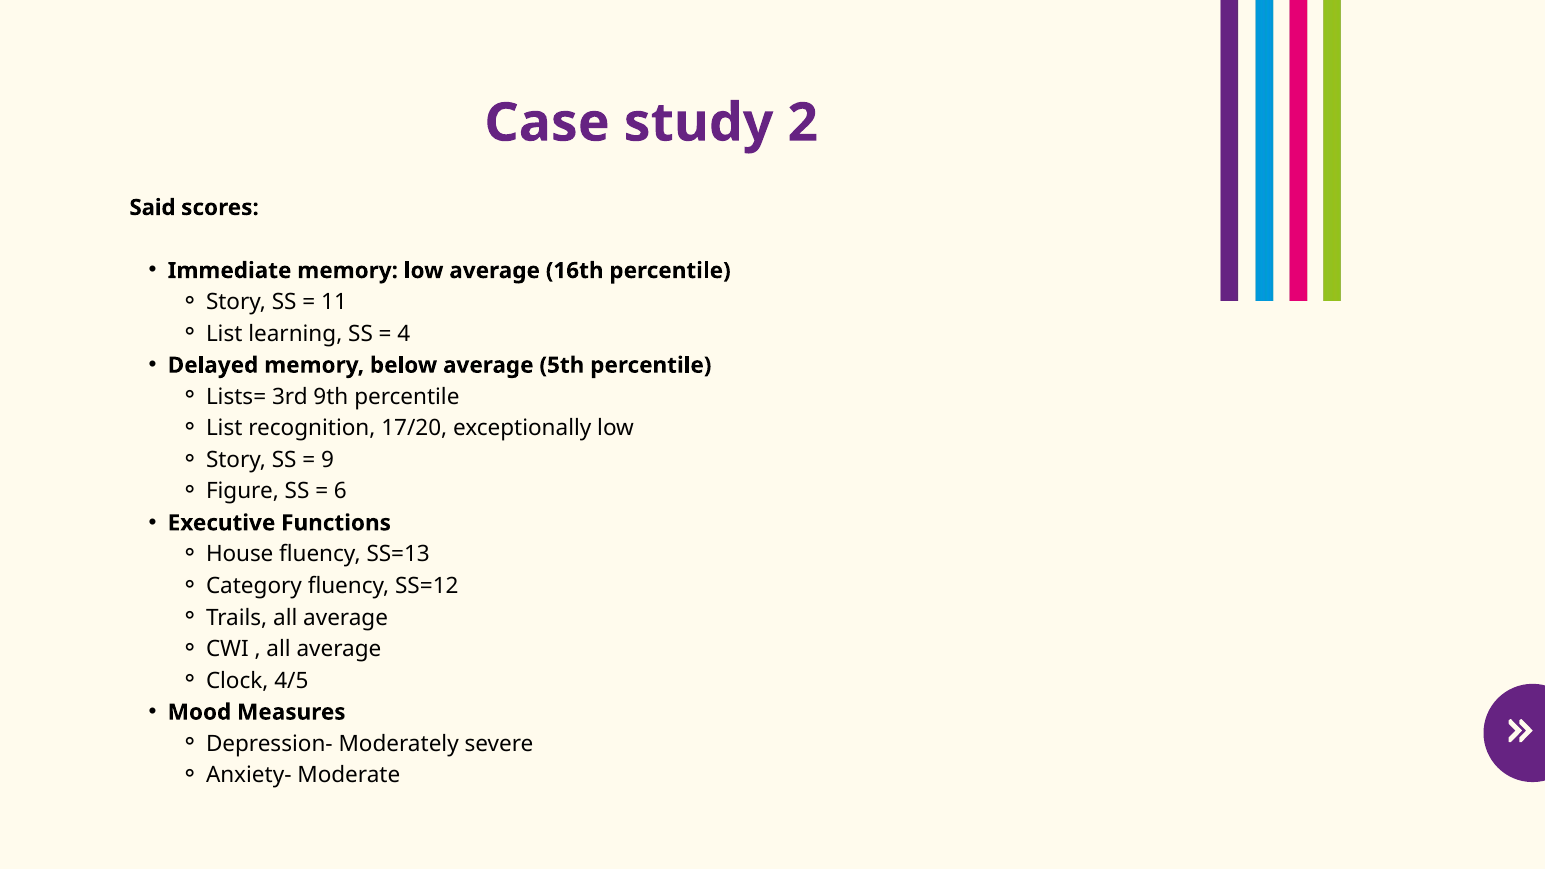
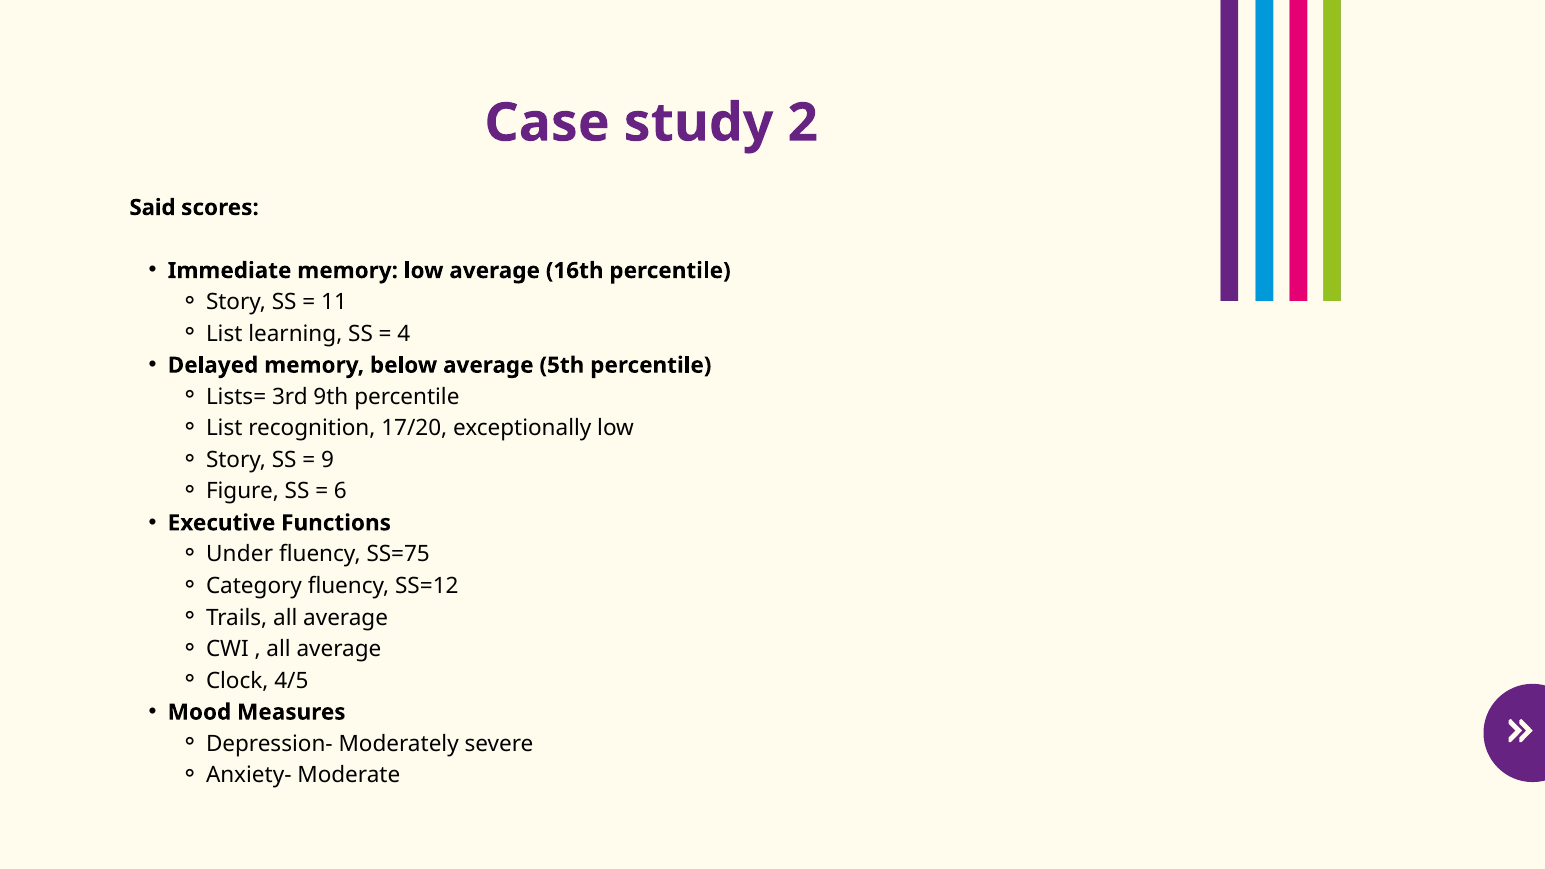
House: House -> Under (240, 555)
SS=13: SS=13 -> SS=75 (398, 555)
